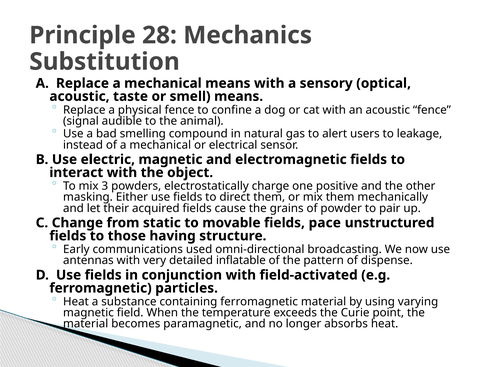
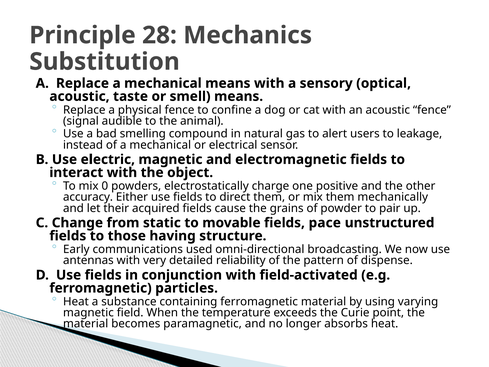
3: 3 -> 0 (105, 186)
masking: masking -> accuracy (88, 197)
inflatable: inflatable -> reliability (241, 260)
